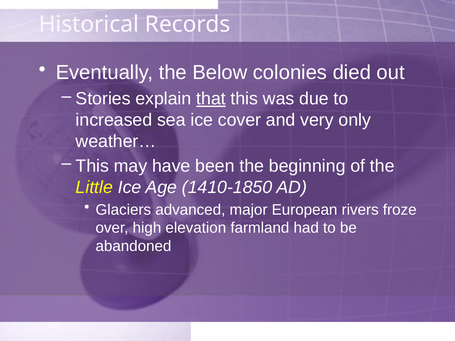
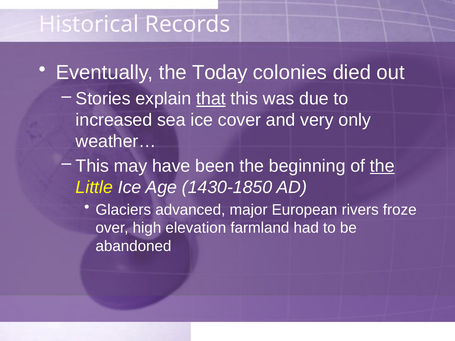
Below: Below -> Today (220, 73)
the underline: none -> present (382, 166)
1410-1850: 1410-1850 -> 1430-1850 (227, 187)
